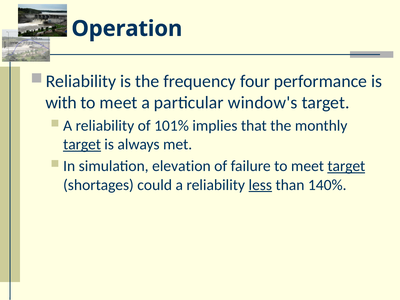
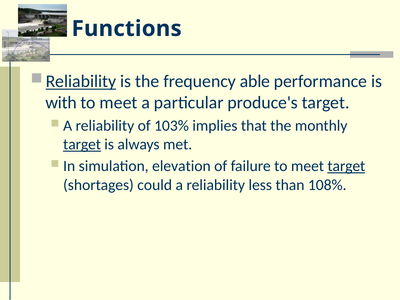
Operation: Operation -> Functions (127, 29)
Reliability underline: none -> present (81, 81)
four: four -> able (255, 81)
window's: window's -> produce's (263, 103)
101%: 101% -> 103% (171, 126)
less underline: present -> none (260, 185)
140%: 140% -> 108% (327, 185)
